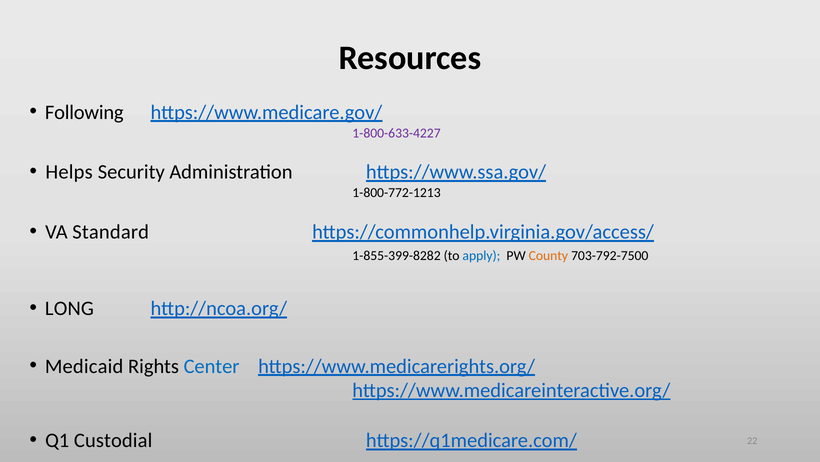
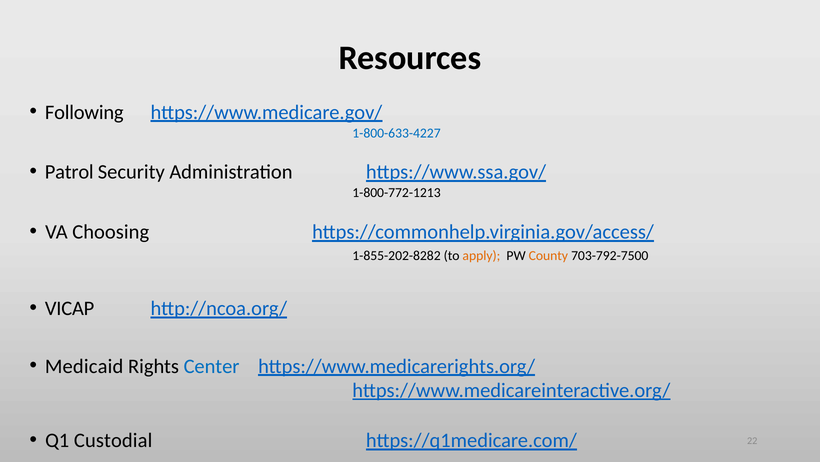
1-800-633-4227 colour: purple -> blue (397, 133)
Helps: Helps -> Patrol (69, 172)
Standard: Standard -> Choosing (111, 232)
1-855-399-8282: 1-855-399-8282 -> 1-855-202-8282 (397, 255)
apply colour: blue -> orange (481, 255)
LONG: LONG -> VICAP (70, 308)
